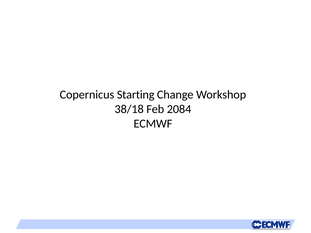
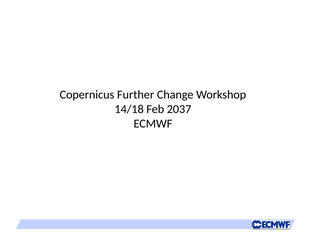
Starting: Starting -> Further (136, 95)
38/18: 38/18 -> 14/18 (129, 109)
2084: 2084 -> 2037 (179, 109)
